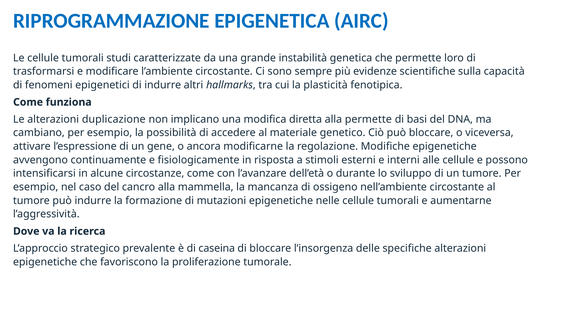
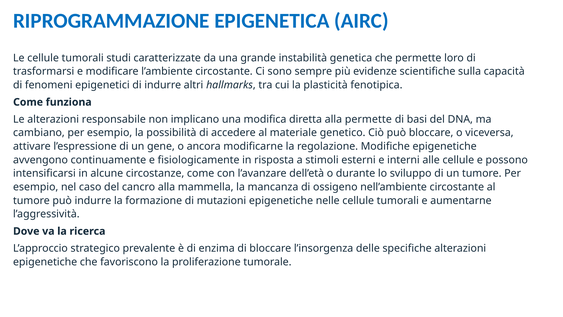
duplicazione: duplicazione -> responsabile (114, 119)
caseina: caseina -> enzima (217, 248)
